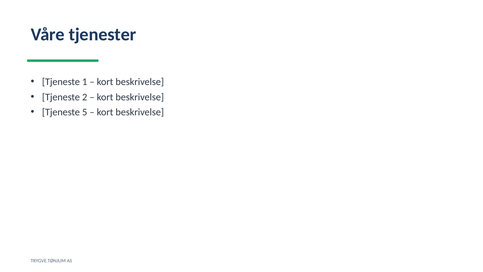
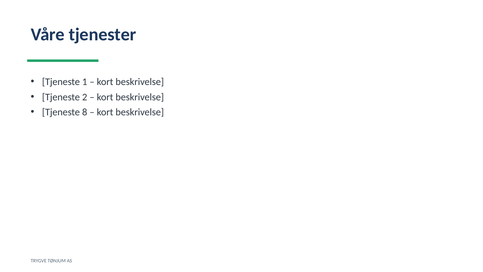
5: 5 -> 8 (85, 112)
